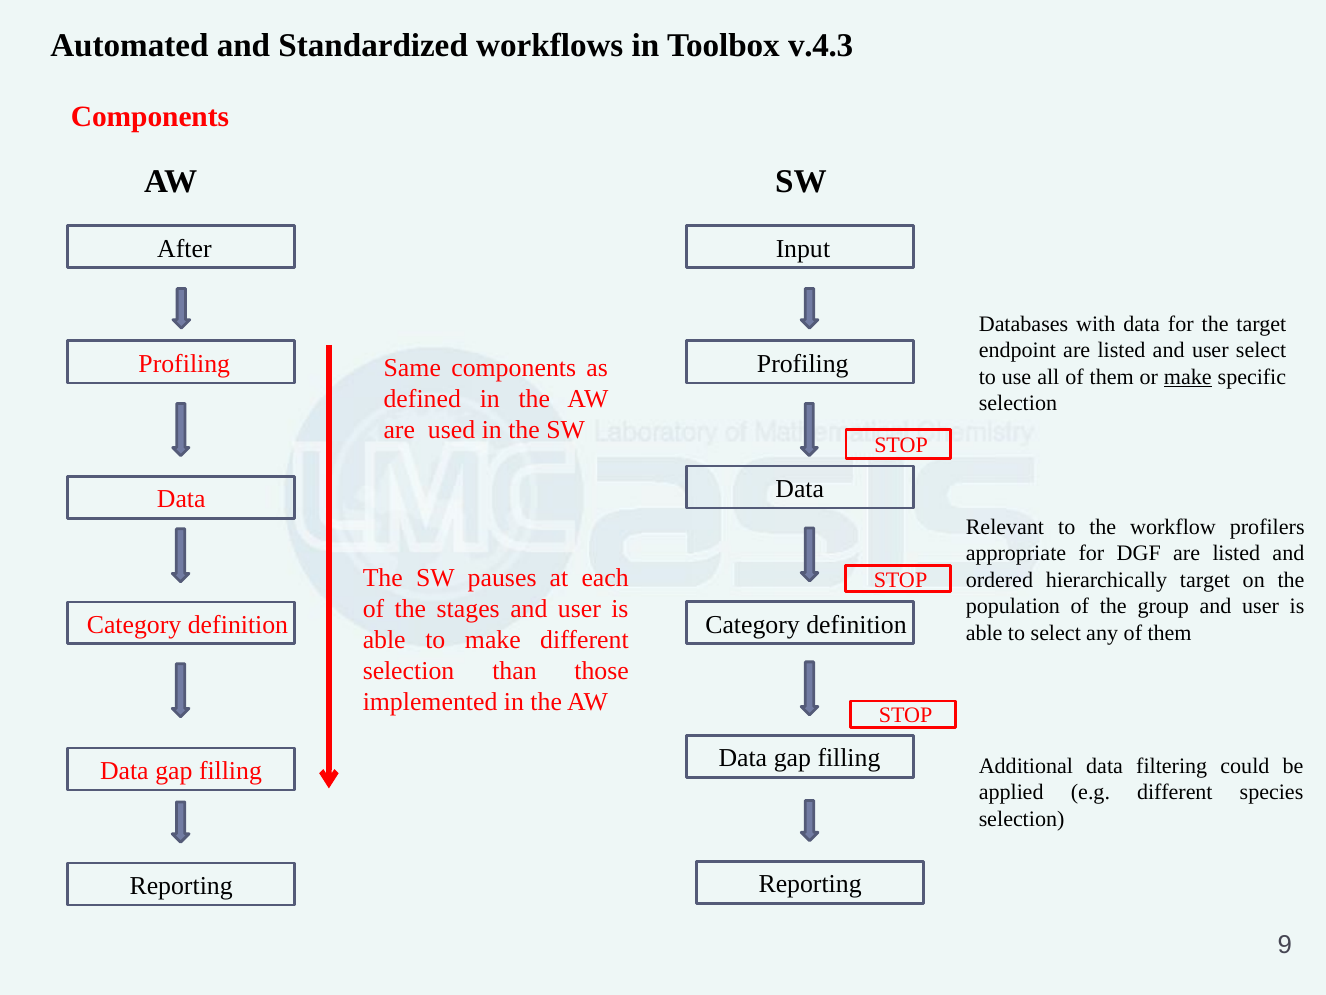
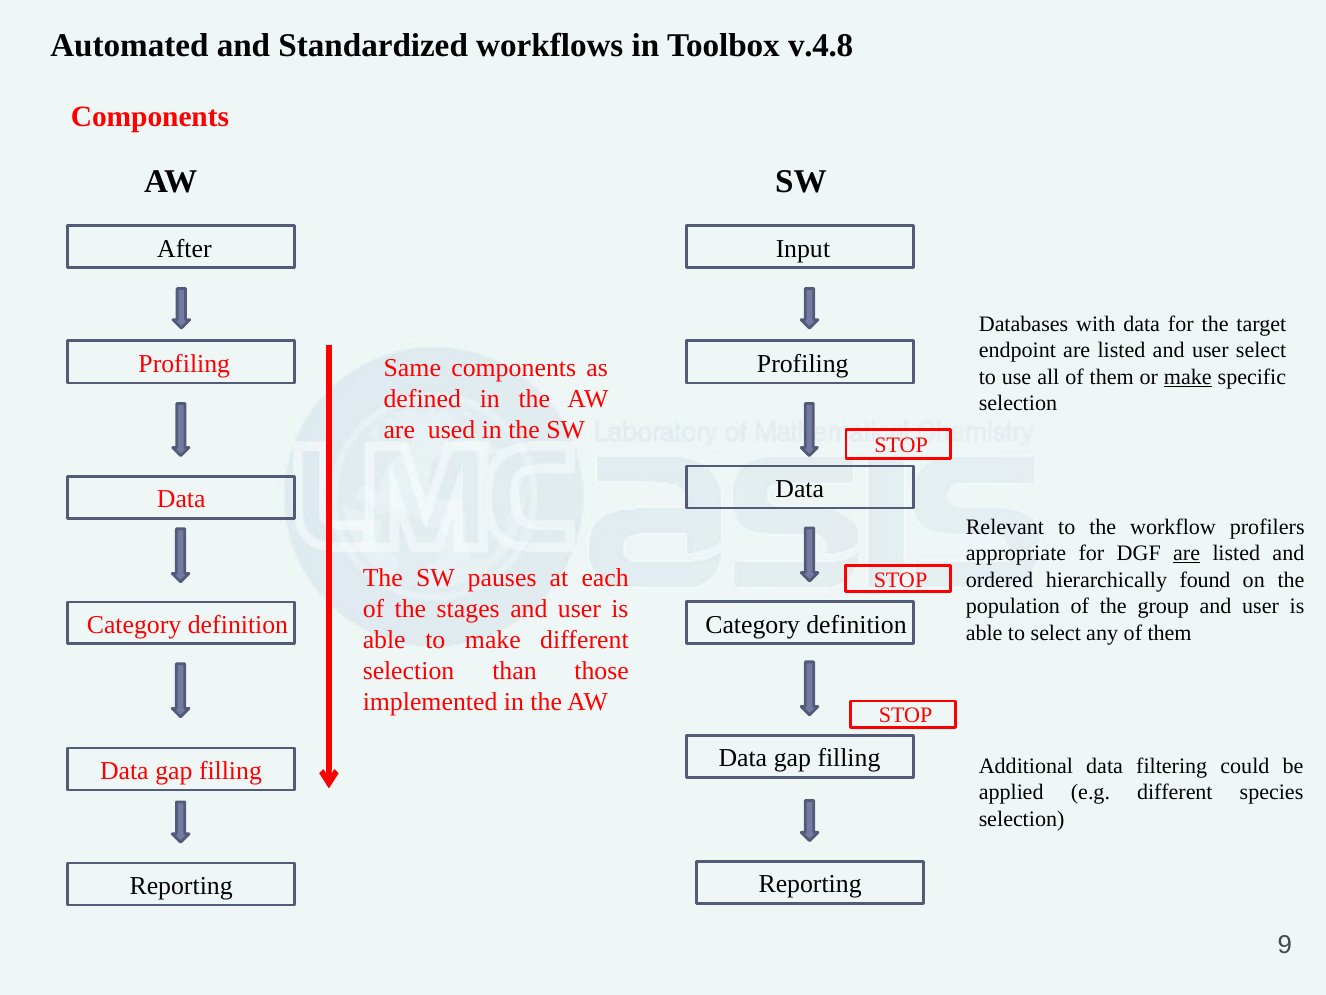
v.4.3: v.4.3 -> v.4.8 (821, 46)
are underline: none -> present (1187, 553)
hierarchically target: target -> found (1205, 579)
